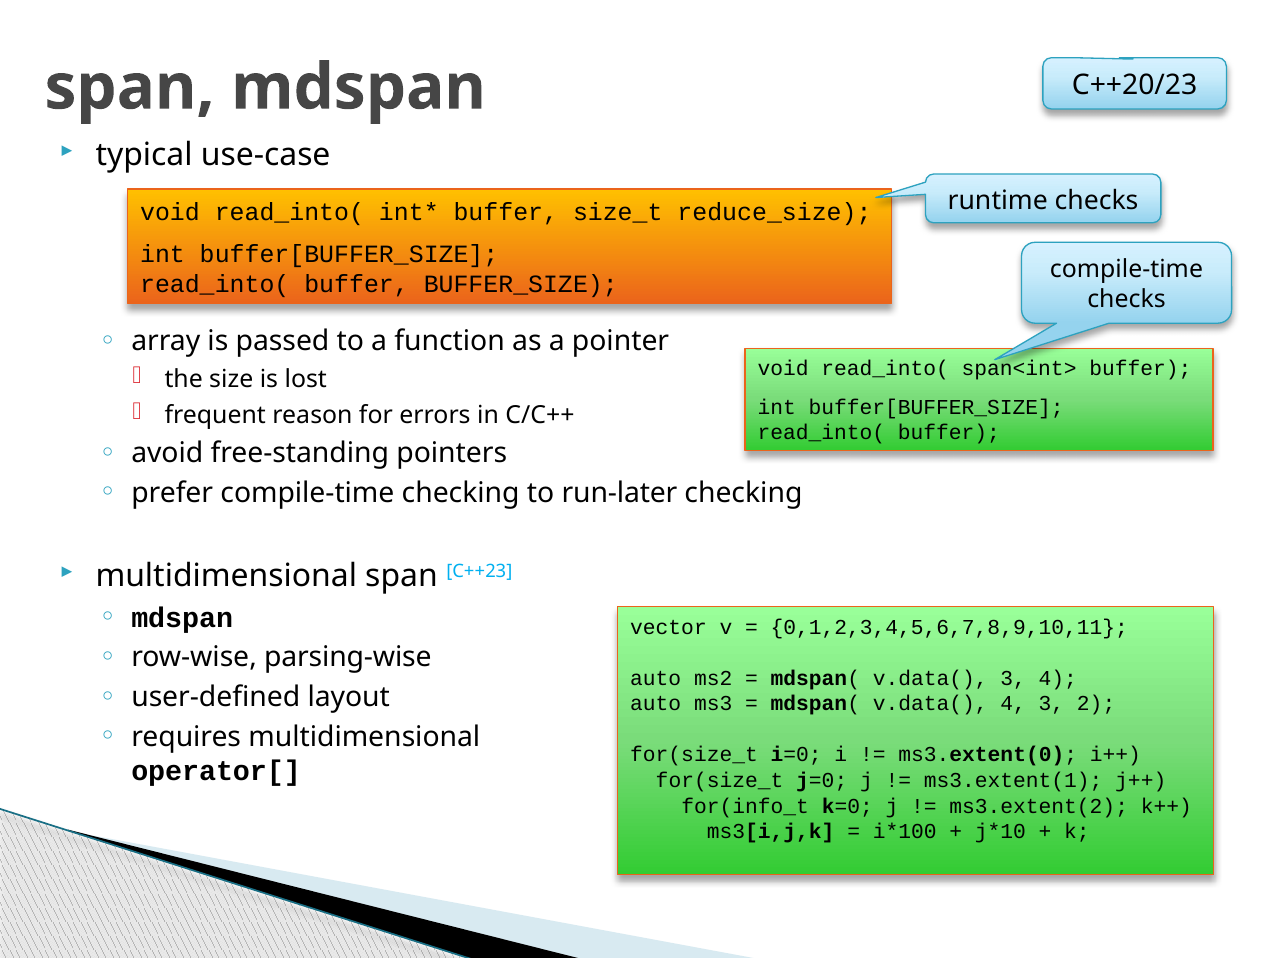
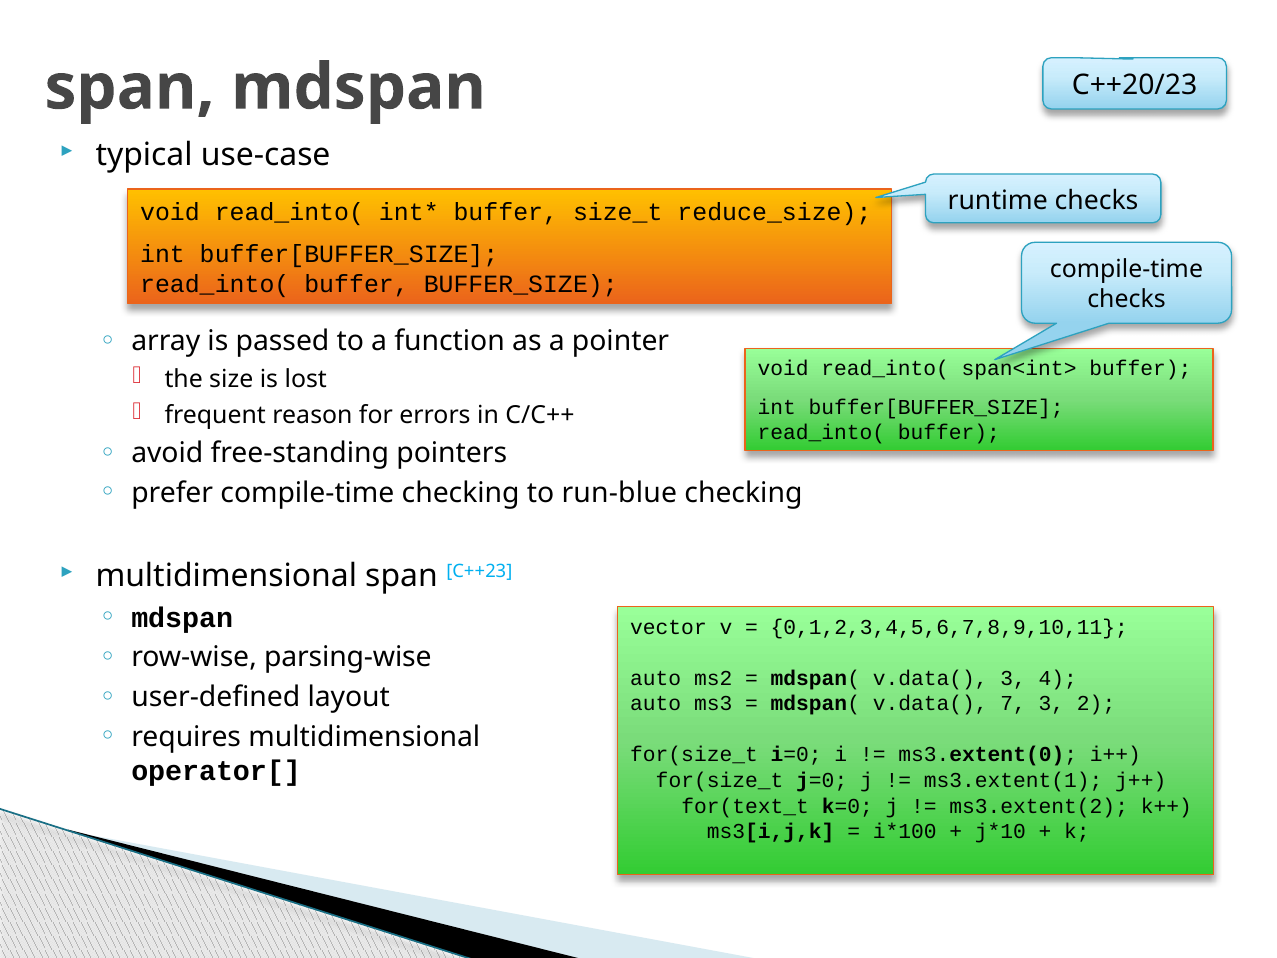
run-later: run-later -> run-blue (619, 493)
v.data( 4: 4 -> 7 (1013, 704)
for(info_t: for(info_t -> for(text_t (745, 806)
